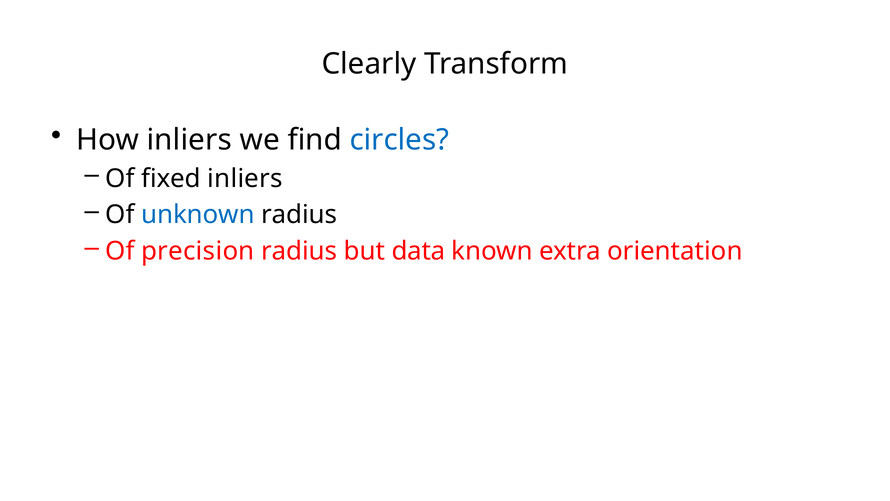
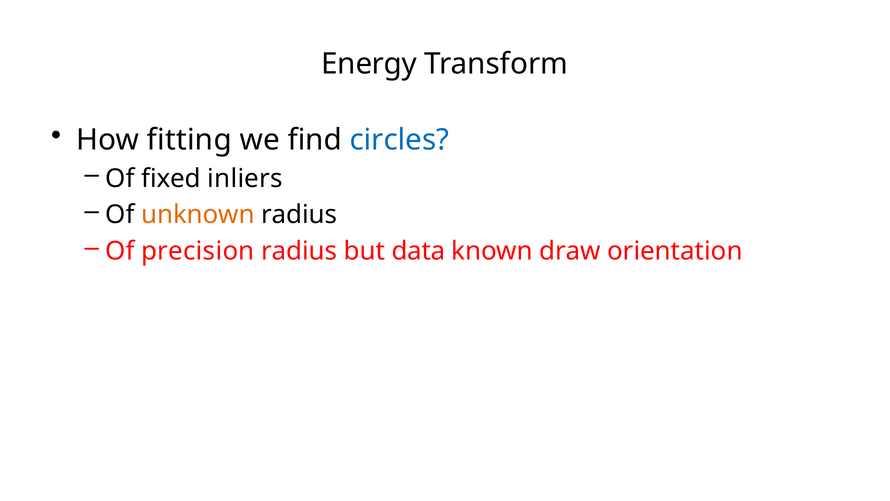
Clearly: Clearly -> Energy (369, 64)
How inliers: inliers -> fitting (189, 140)
unknown colour: blue -> orange (198, 215)
extra: extra -> draw (570, 251)
